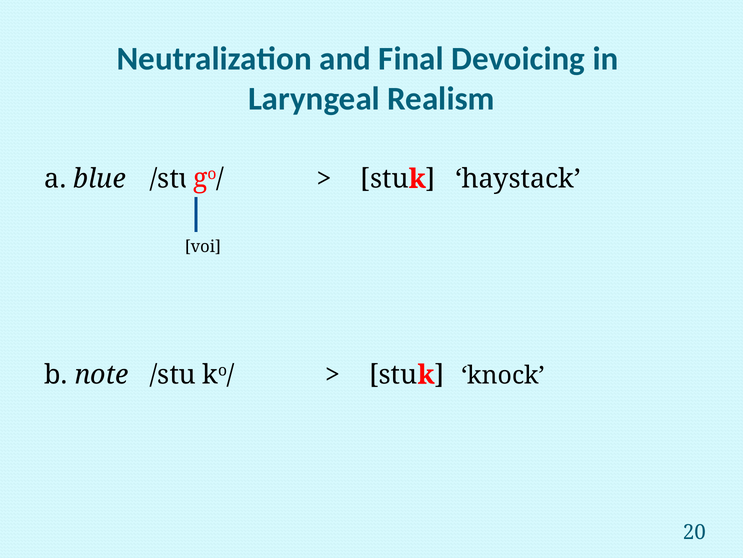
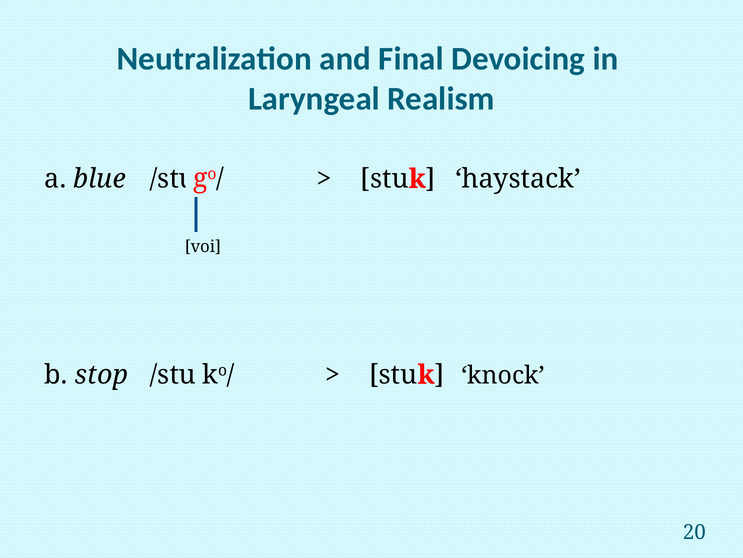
note: note -> stop (101, 374)
